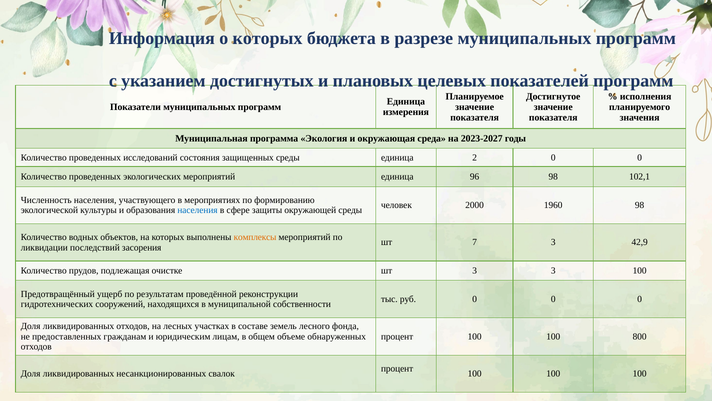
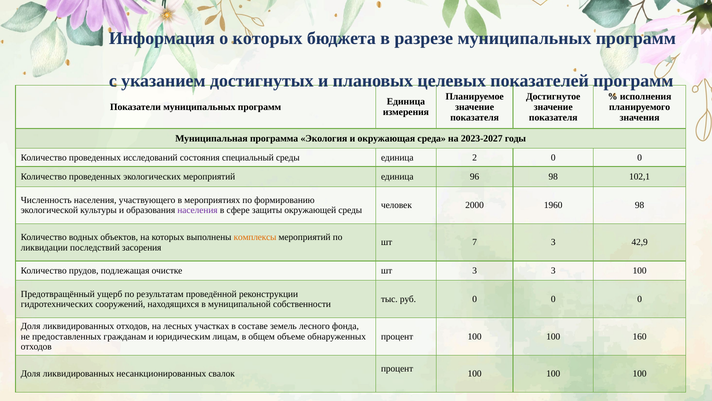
защищенных: защищенных -> специальный (248, 157)
населения colour: blue -> purple (198, 210)
800: 800 -> 160 (640, 336)
